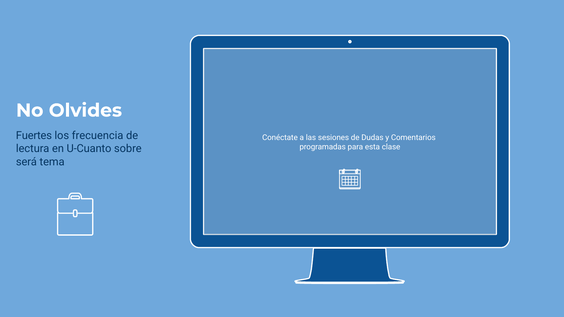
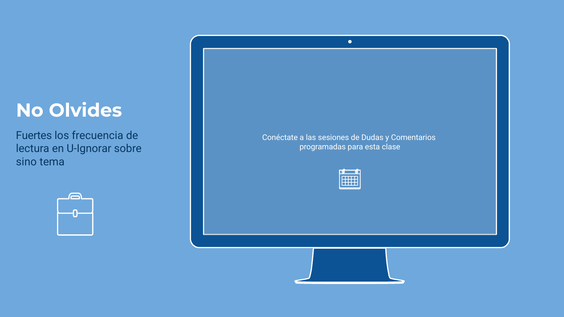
U-Cuanto: U-Cuanto -> U-Ignorar (89, 149)
será: será -> sino (26, 162)
